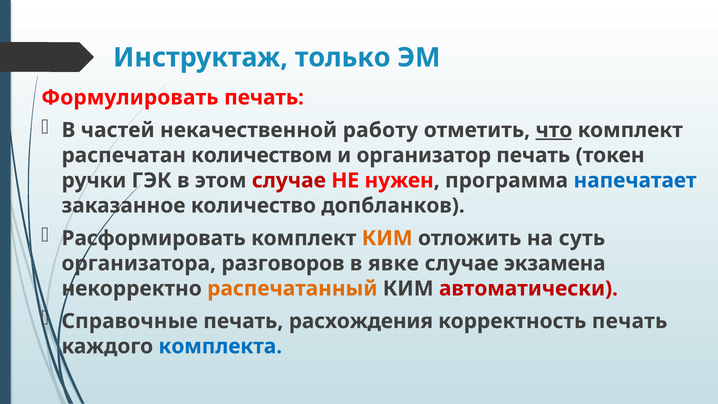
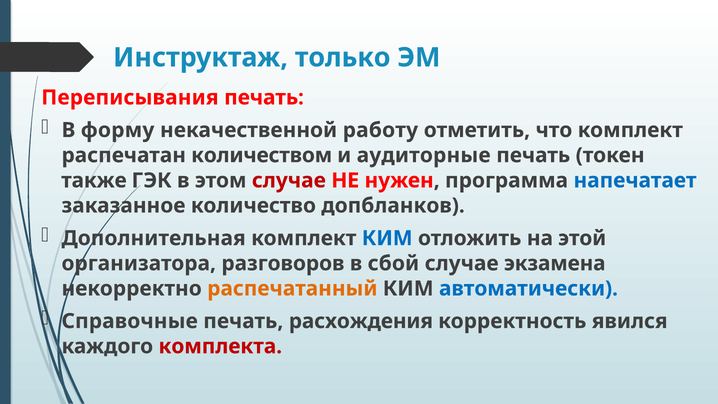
Формулировать: Формулировать -> Переписывания (130, 98)
частей: частей -> форму (118, 130)
что underline: present -> none (554, 130)
организатор: организатор -> аудиторные (424, 155)
ручки: ручки -> также (94, 180)
Расформировать: Расформировать -> Дополнительная (154, 238)
КИМ colour: orange -> blue (387, 238)
суть: суть -> этой (582, 238)
явке: явке -> сбой (393, 263)
автоматически colour: red -> blue (528, 288)
корректность печать: печать -> явился (630, 321)
комплекта colour: blue -> red (220, 346)
